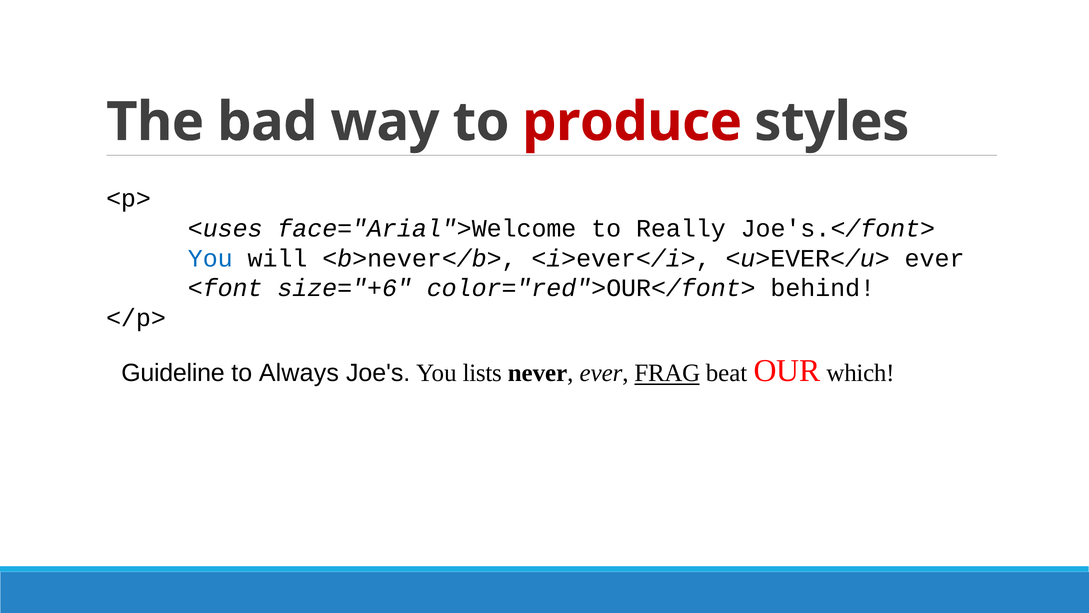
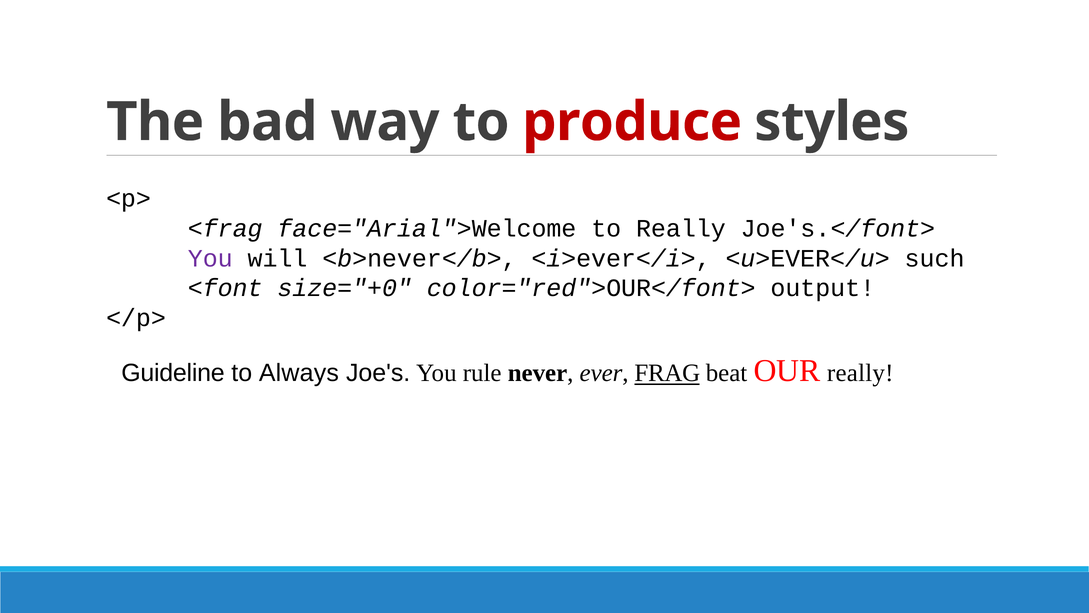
<uses: <uses -> <frag (225, 228)
You colour: blue -> purple (210, 258)
<u>EVER</u> ever: ever -> such (935, 258)
size="+6: size="+6 -> size="+0 (345, 288)
behind: behind -> output (823, 288)
lists: lists -> rule (482, 373)
OUR which: which -> really (860, 373)
